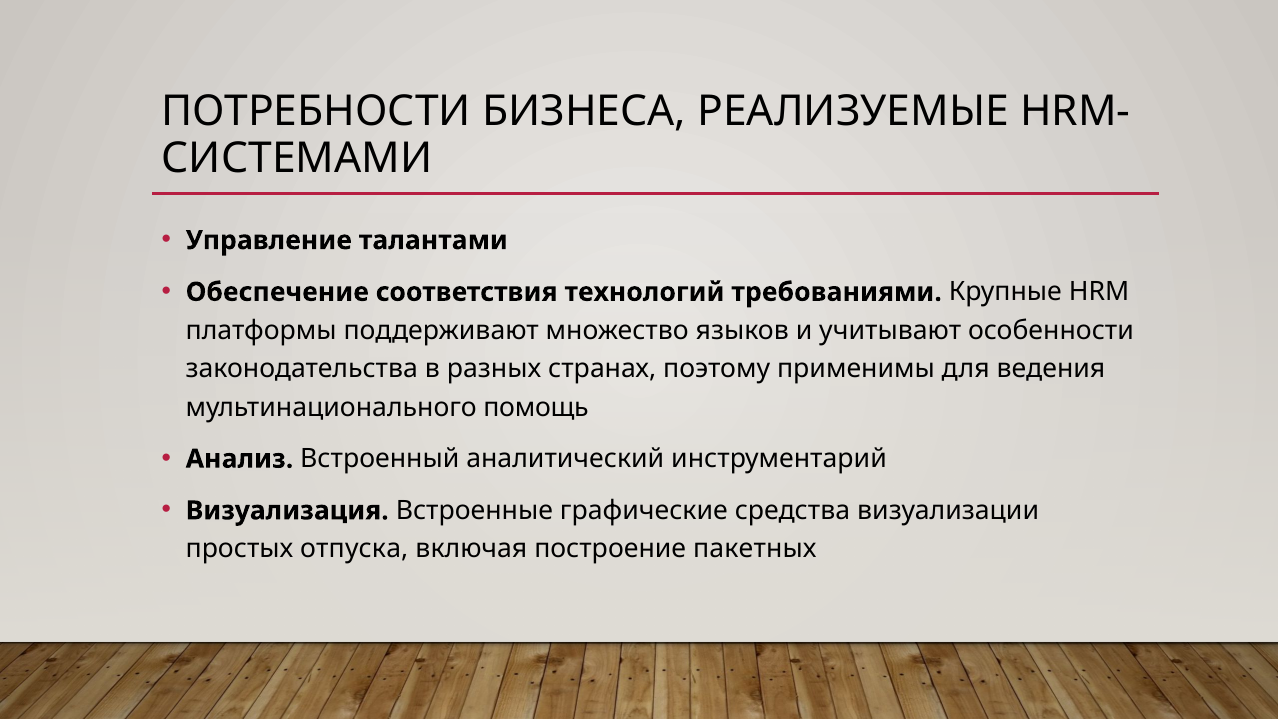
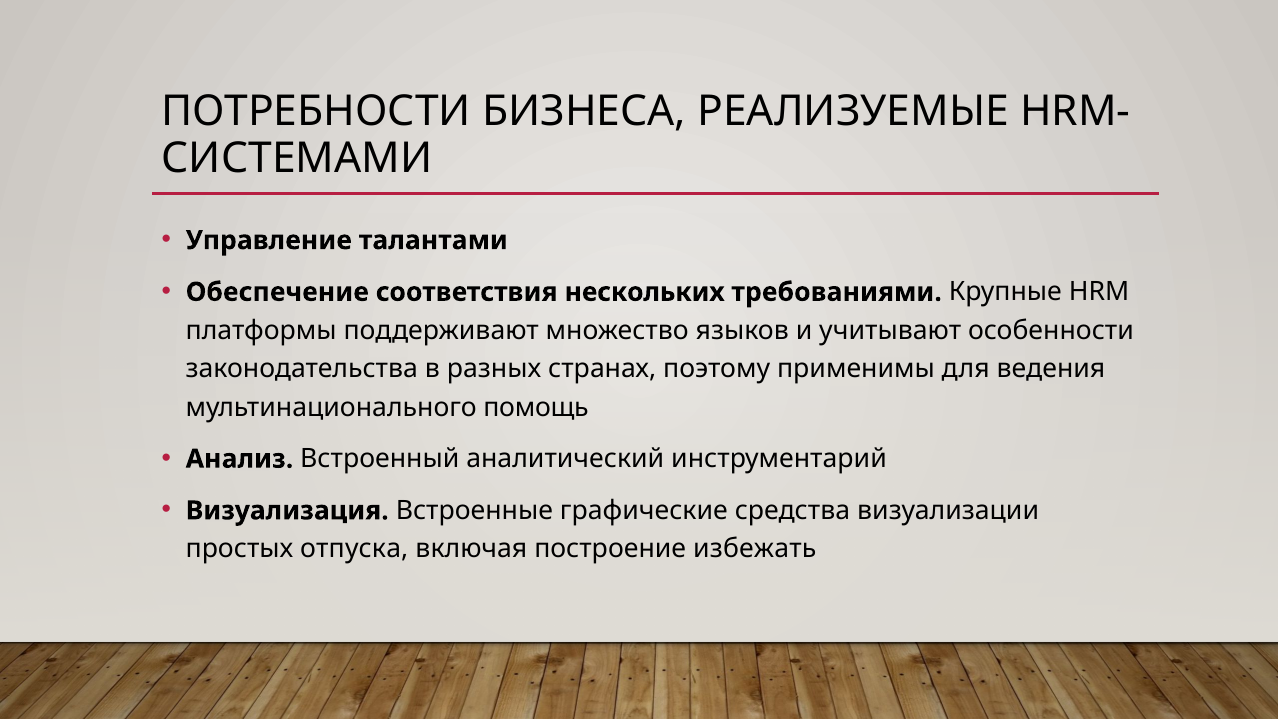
технологий: технологий -> нескольких (645, 292)
пакетных: пакетных -> избежать (755, 549)
